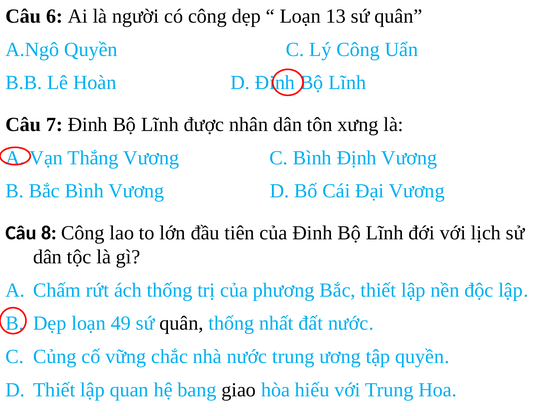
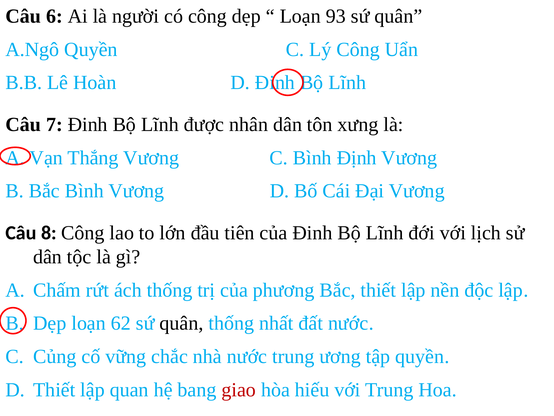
13: 13 -> 93 (336, 16)
49: 49 -> 62 (121, 323)
giao colour: black -> red (239, 389)
